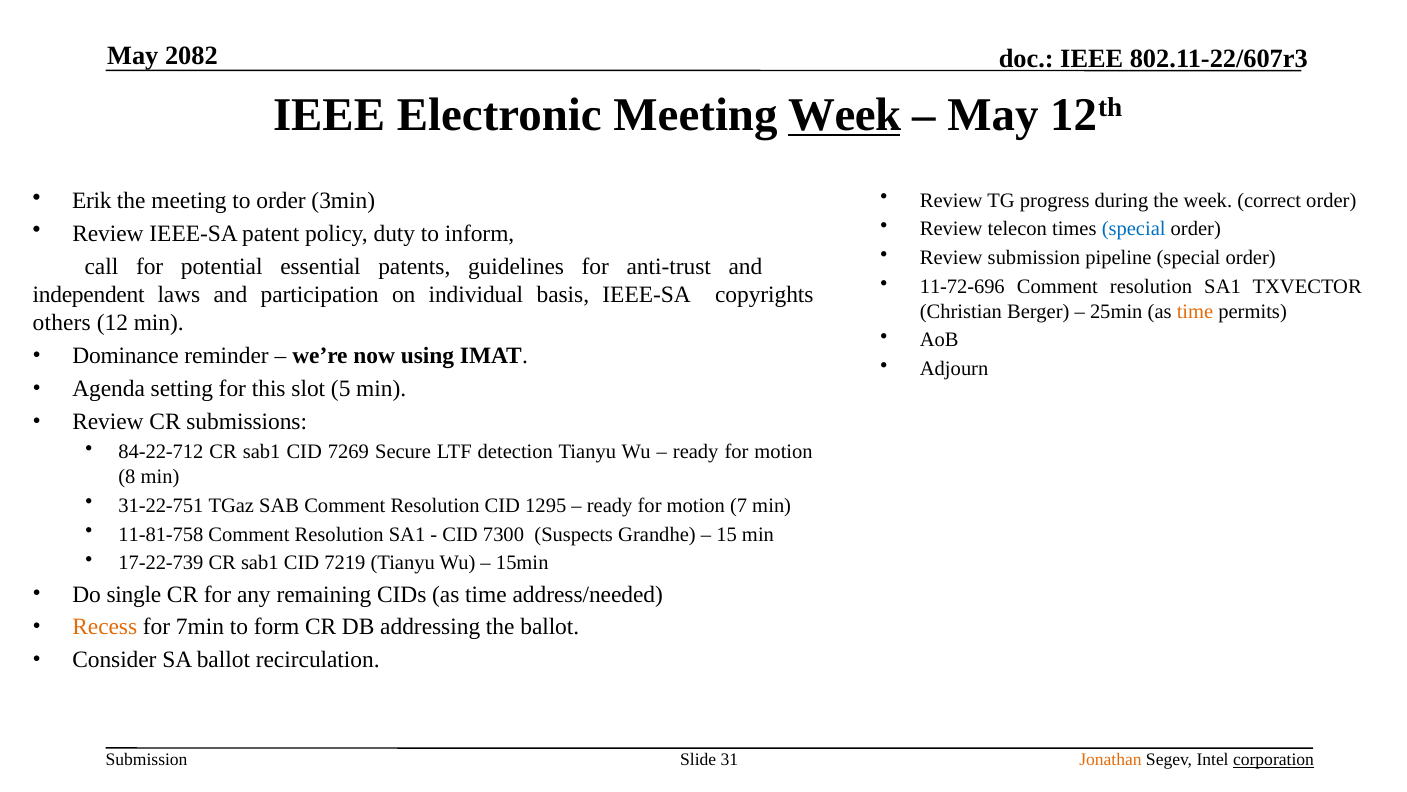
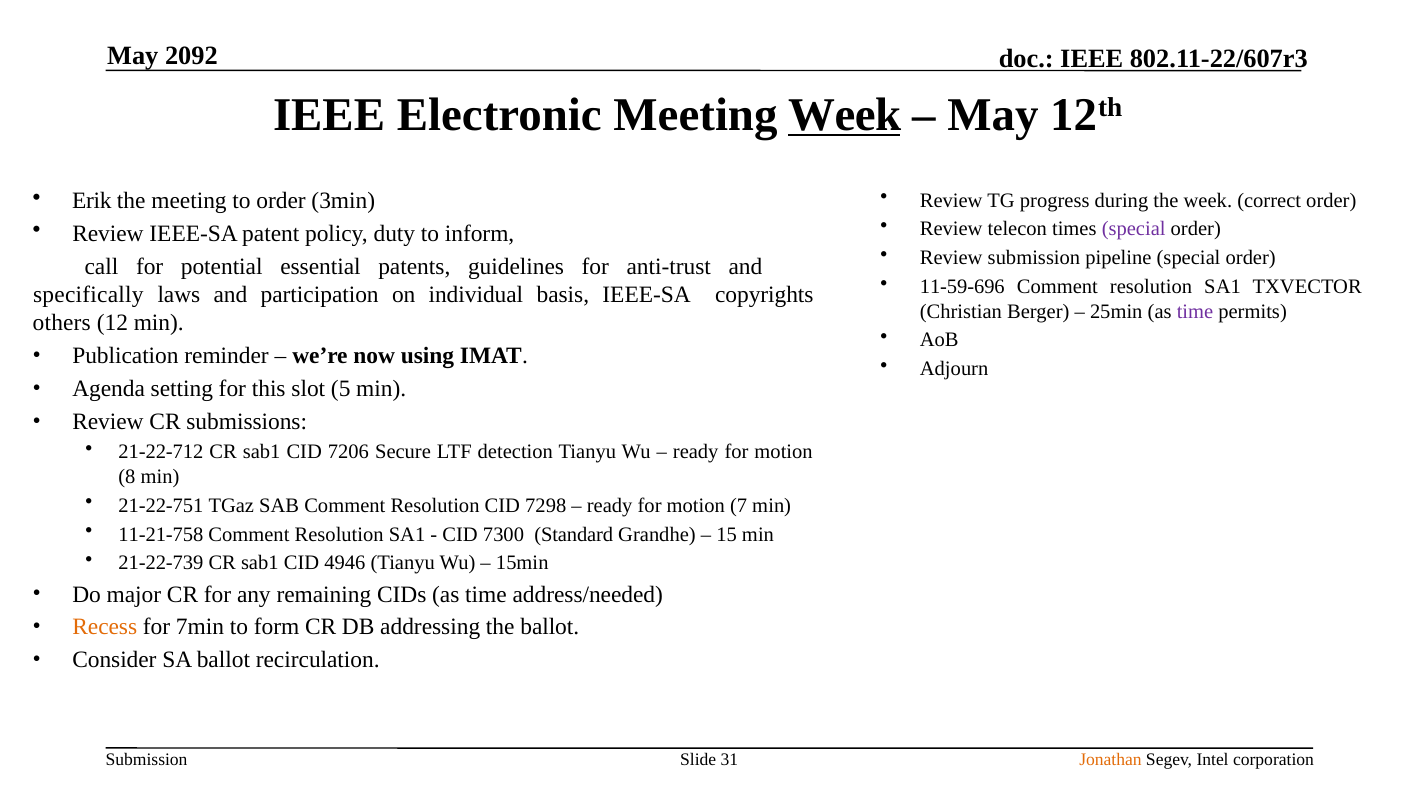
2082: 2082 -> 2092 (191, 56)
special colour: blue -> purple (1134, 229)
11-72-696: 11-72-696 -> 11-59-696 (962, 286)
independent: independent -> specifically (88, 295)
time colour: orange -> purple (1195, 311)
Dominance: Dominance -> Publication (125, 356)
84-22-712: 84-22-712 -> 21-22-712 (161, 452)
7269: 7269 -> 7206 (348, 452)
31-22-751: 31-22-751 -> 21-22-751 (161, 505)
1295: 1295 -> 7298 (546, 505)
11-81-758: 11-81-758 -> 11-21-758 (161, 534)
Suspects: Suspects -> Standard (574, 534)
17-22-739: 17-22-739 -> 21-22-739 (161, 563)
7219: 7219 -> 4946 (345, 563)
single: single -> major (134, 594)
corporation underline: present -> none (1273, 759)
